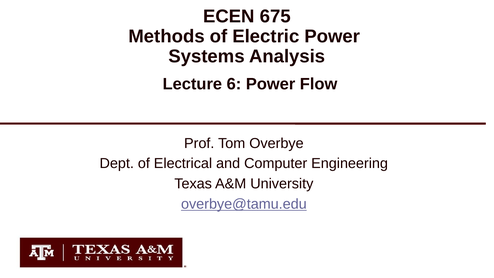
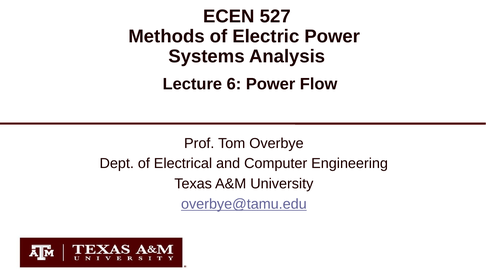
675: 675 -> 527 (275, 16)
